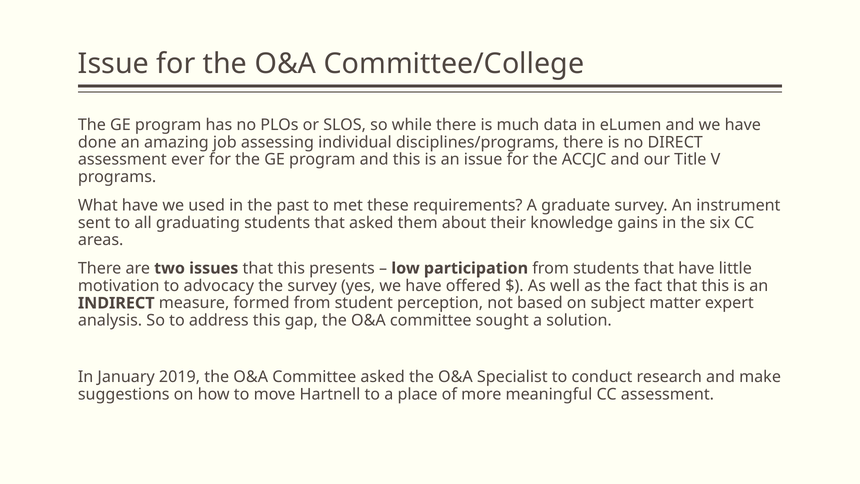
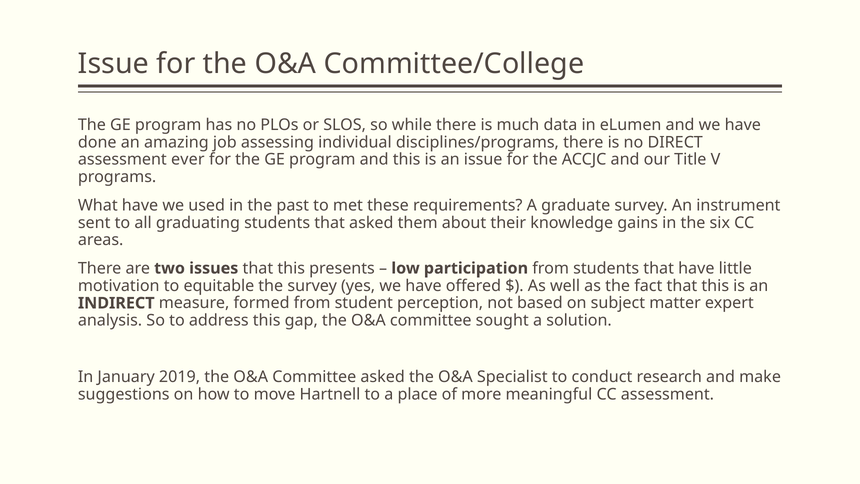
advocacy: advocacy -> equitable (219, 286)
